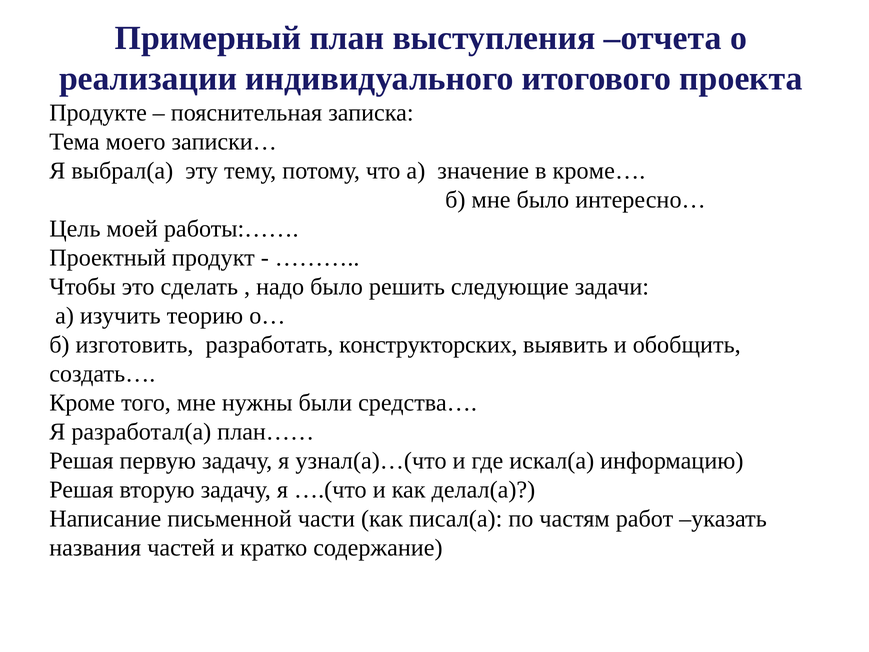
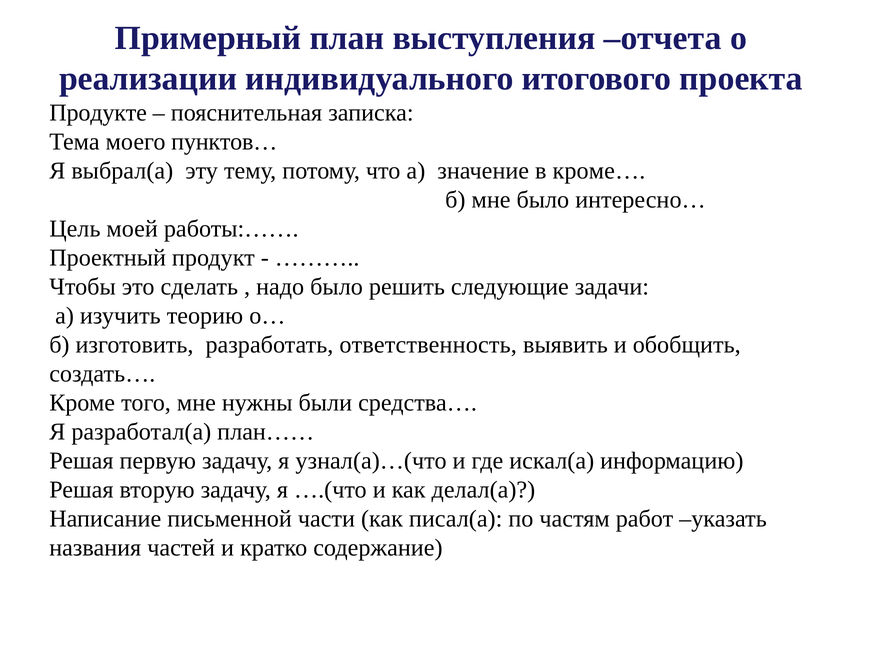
записки…: записки… -> пунктов… (224, 142)
конструкторских: конструкторских -> ответственность (428, 345)
